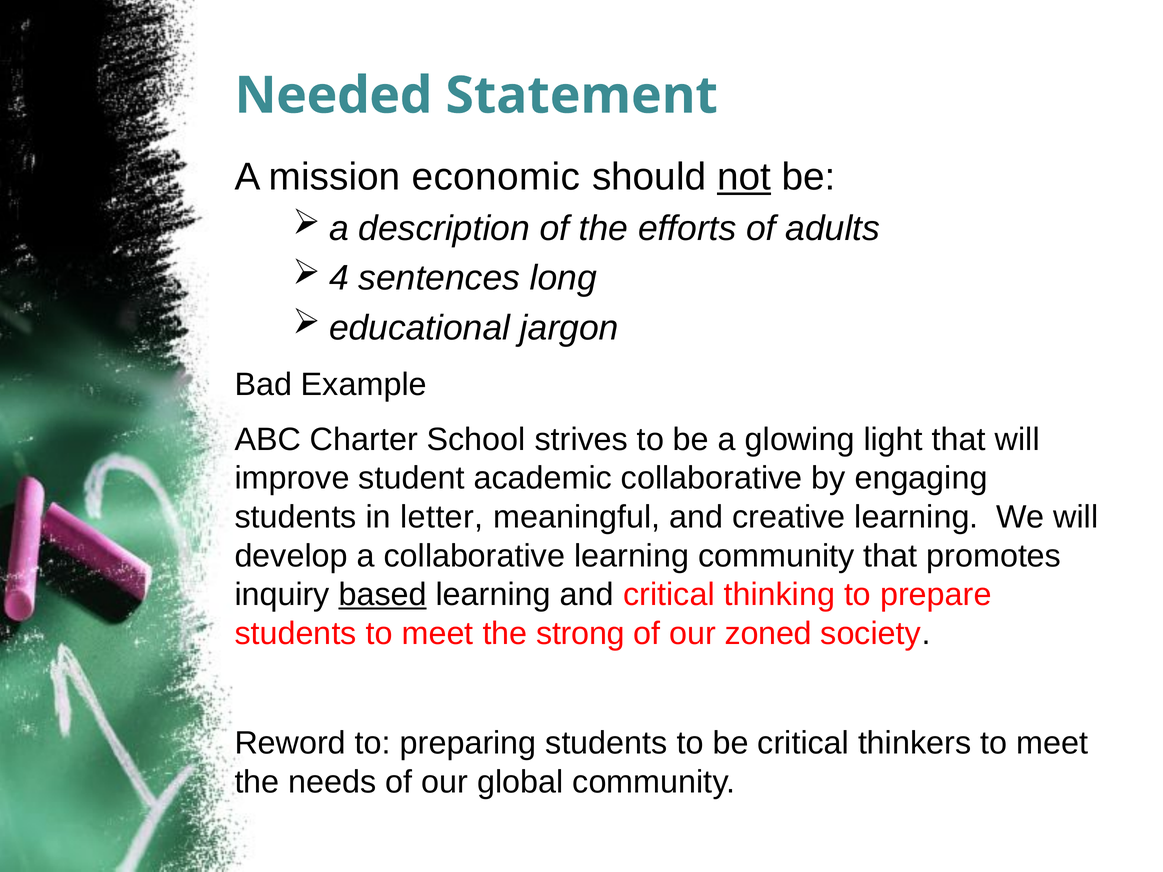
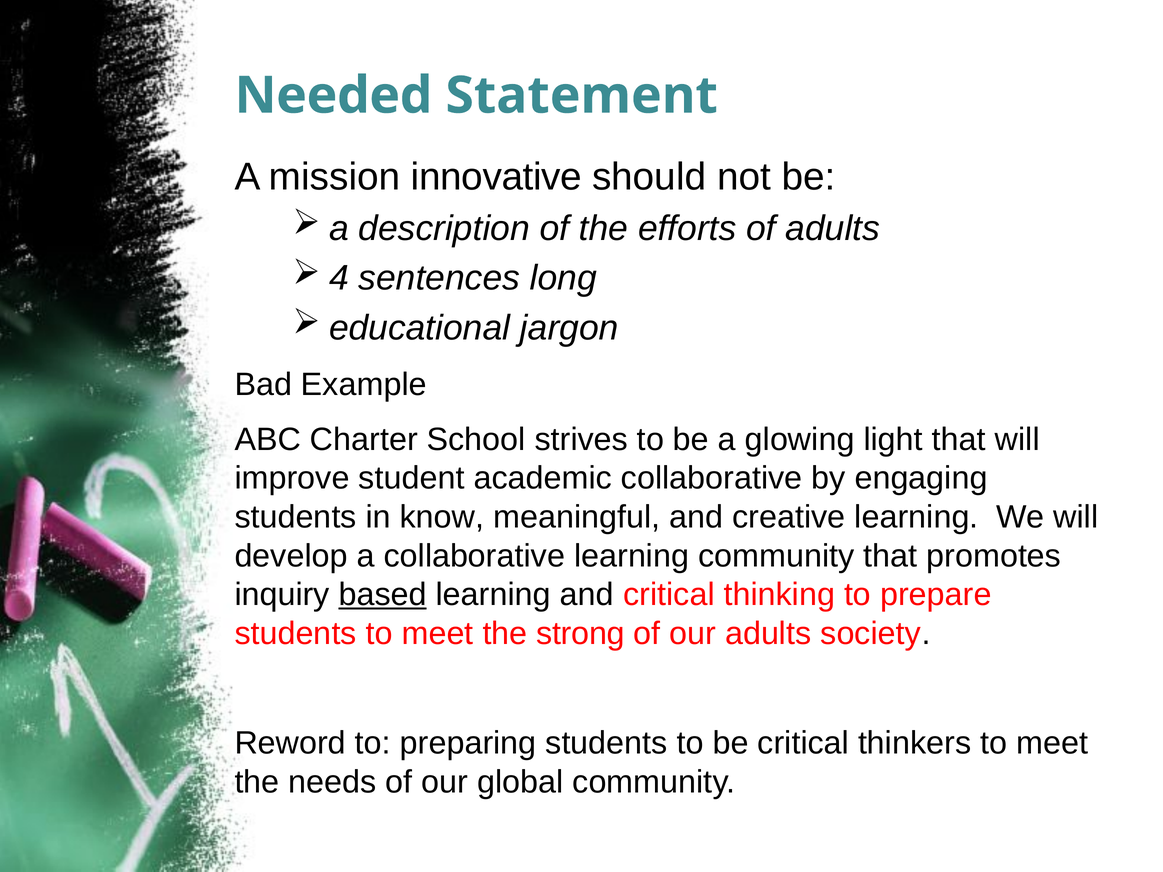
economic: economic -> innovative (496, 177)
not underline: present -> none (744, 177)
letter: letter -> know (442, 517)
our zoned: zoned -> adults (768, 634)
